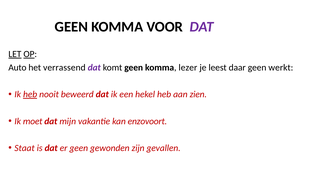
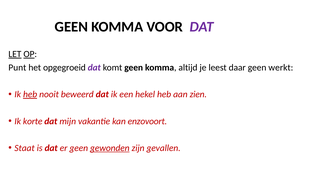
Auto: Auto -> Punt (17, 68)
verrassend: verrassend -> opgegroeid (64, 68)
lezer: lezer -> altijd (188, 68)
moet: moet -> korte (33, 121)
gewonden underline: none -> present (110, 148)
